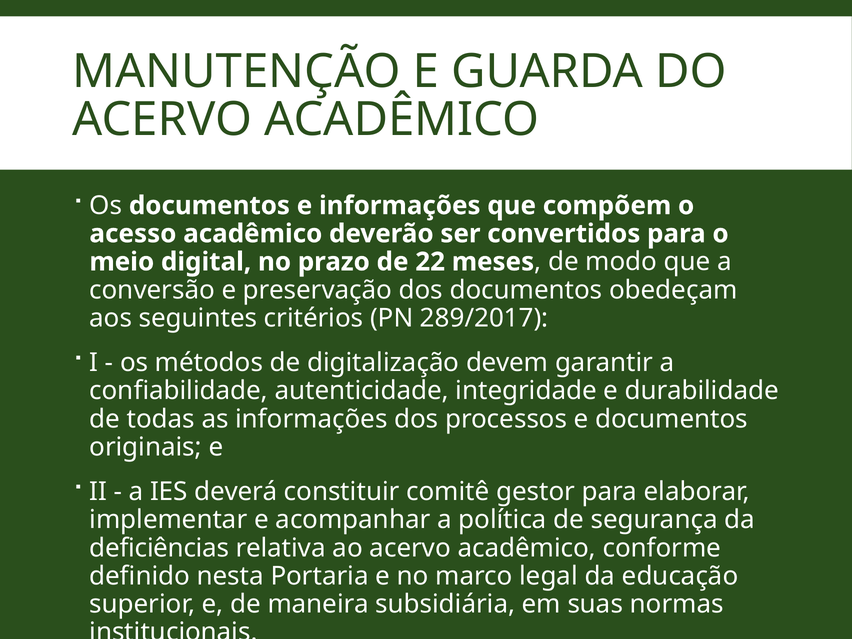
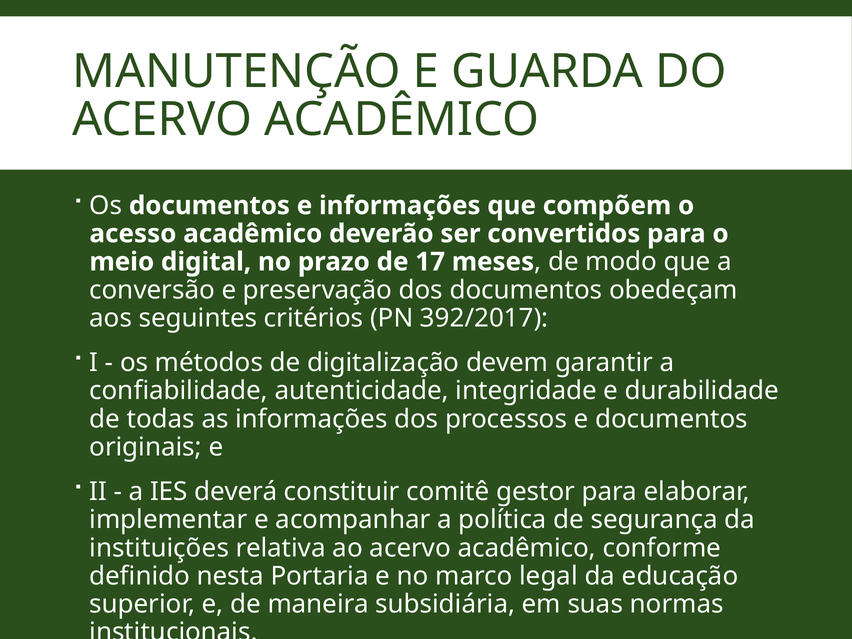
22: 22 -> 17 (430, 262)
289/2017: 289/2017 -> 392/2017 (484, 318)
deficiências: deficiências -> instituições (159, 548)
